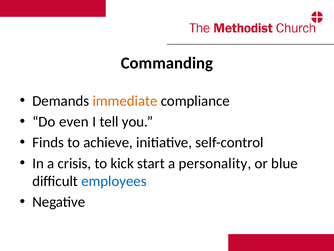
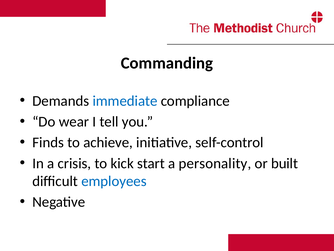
immediate colour: orange -> blue (125, 101)
even: even -> wear (74, 121)
blue: blue -> built (285, 163)
